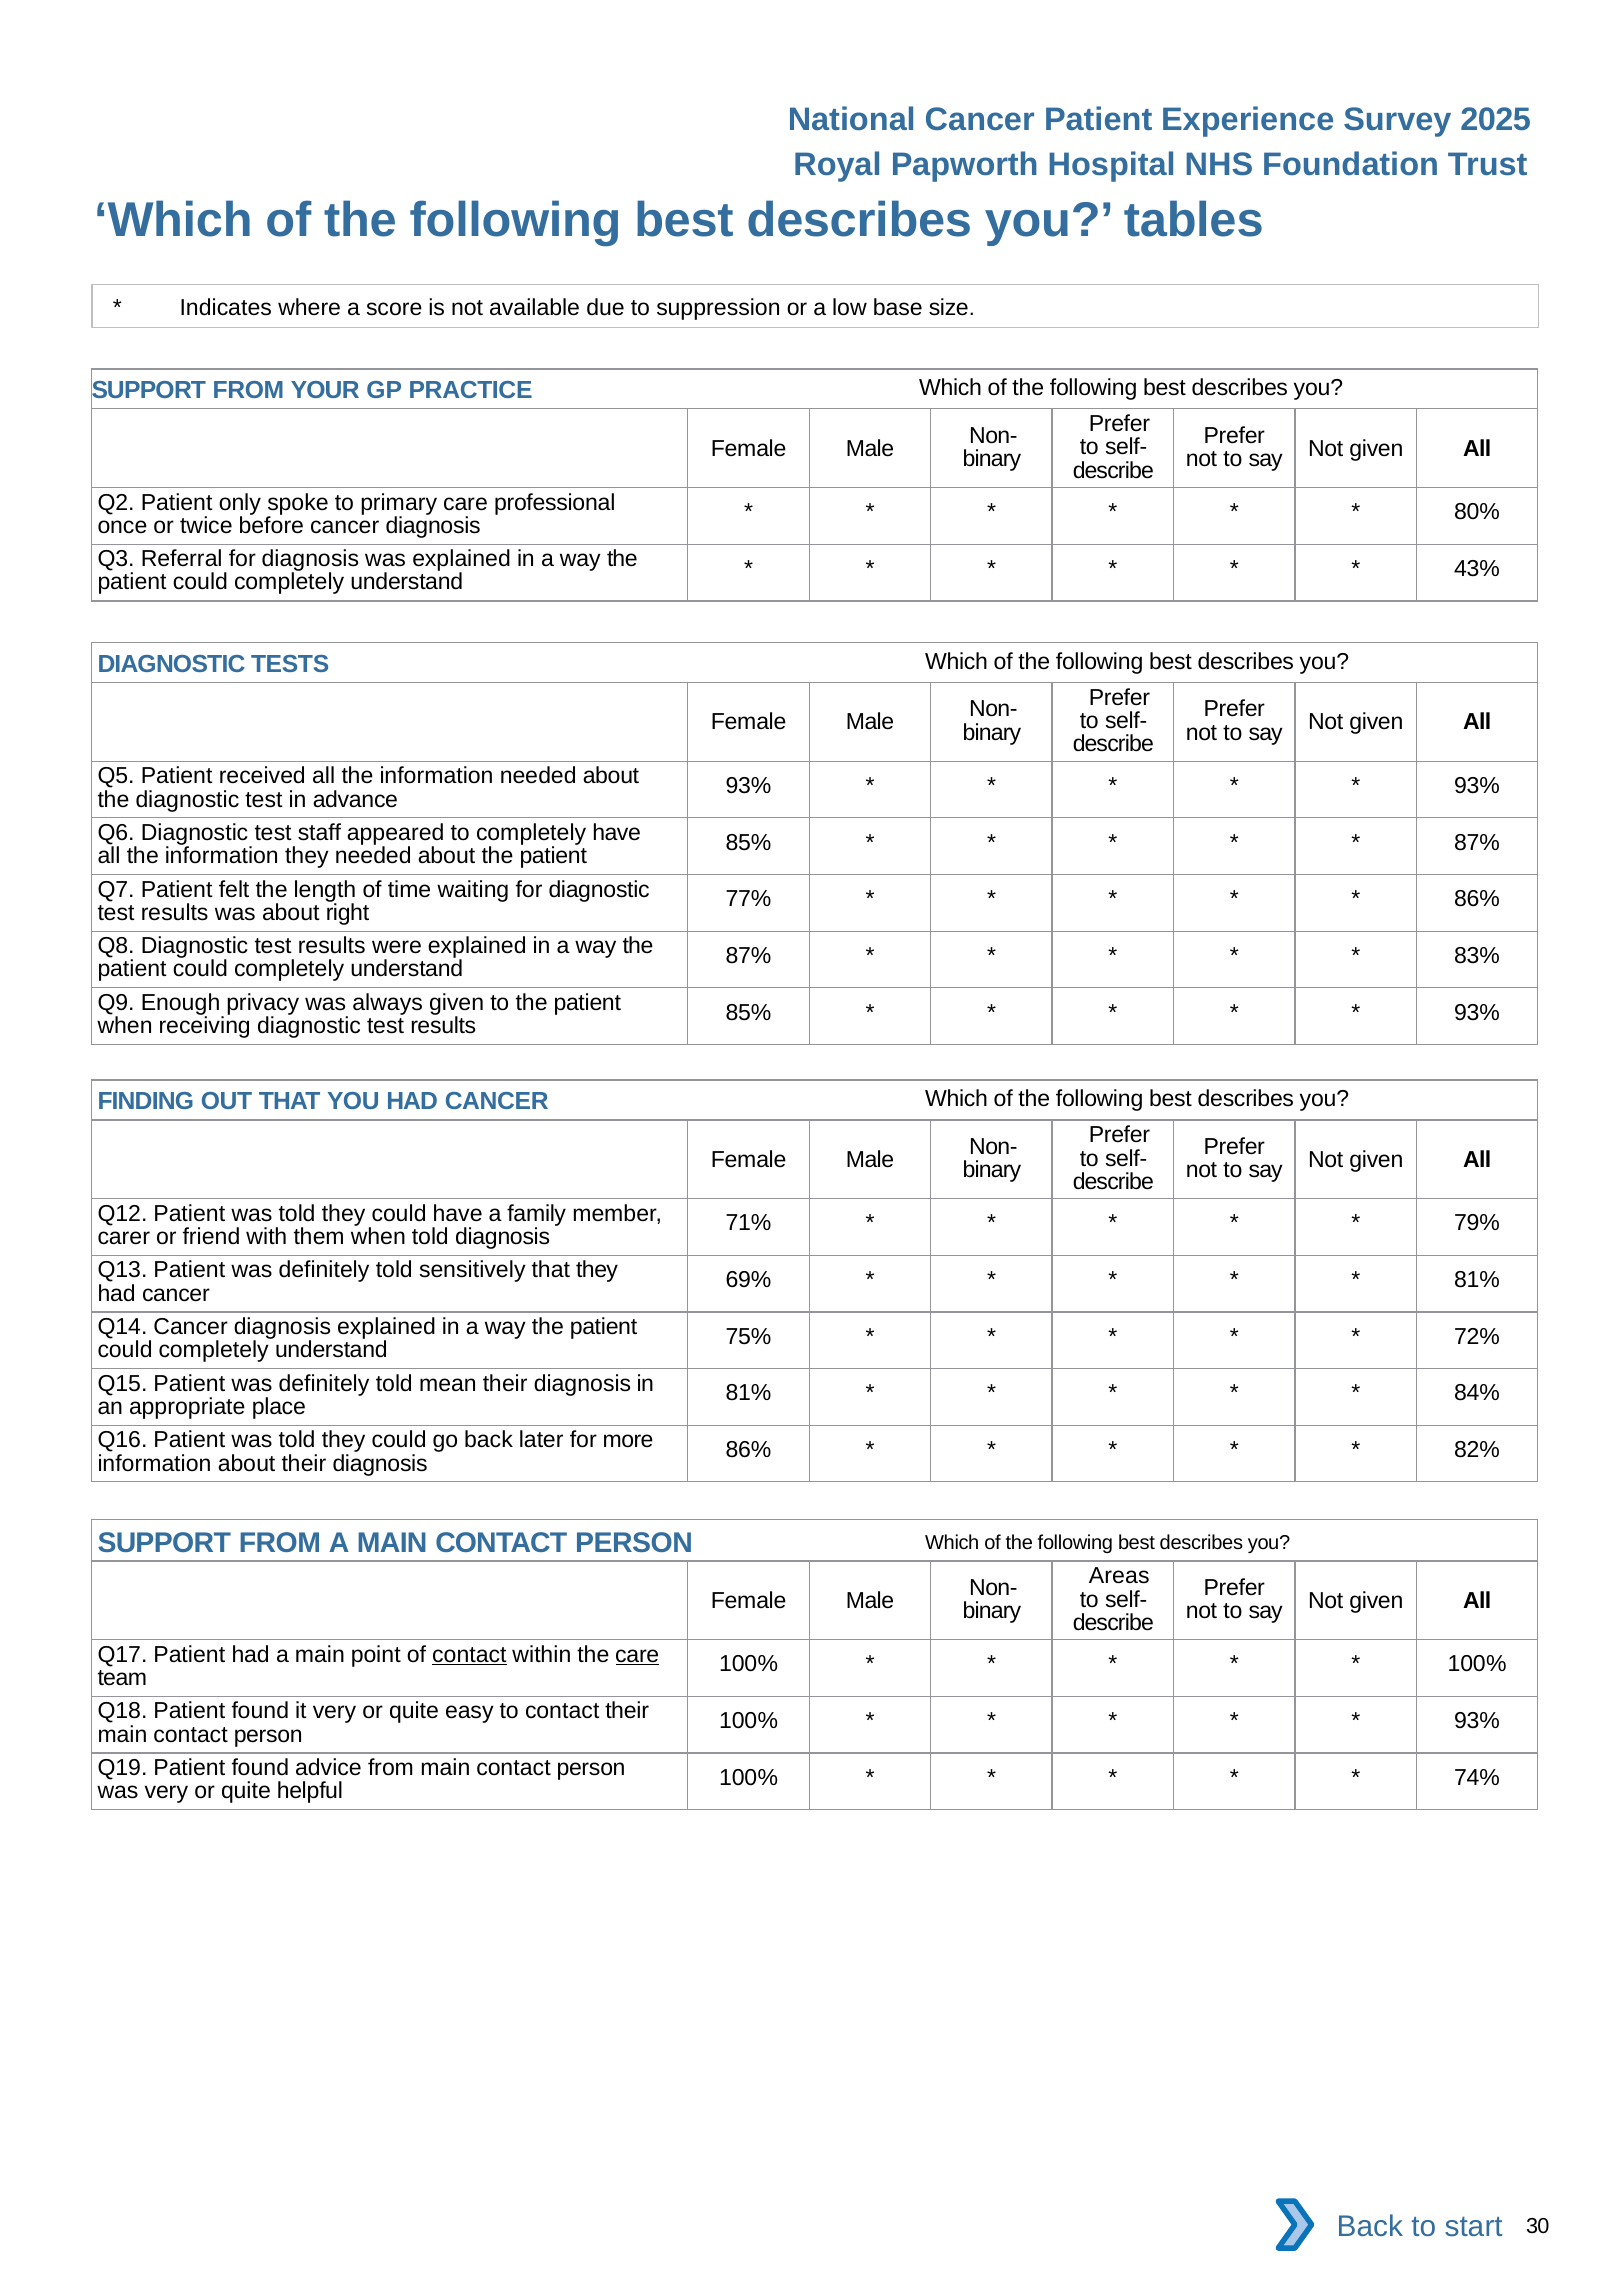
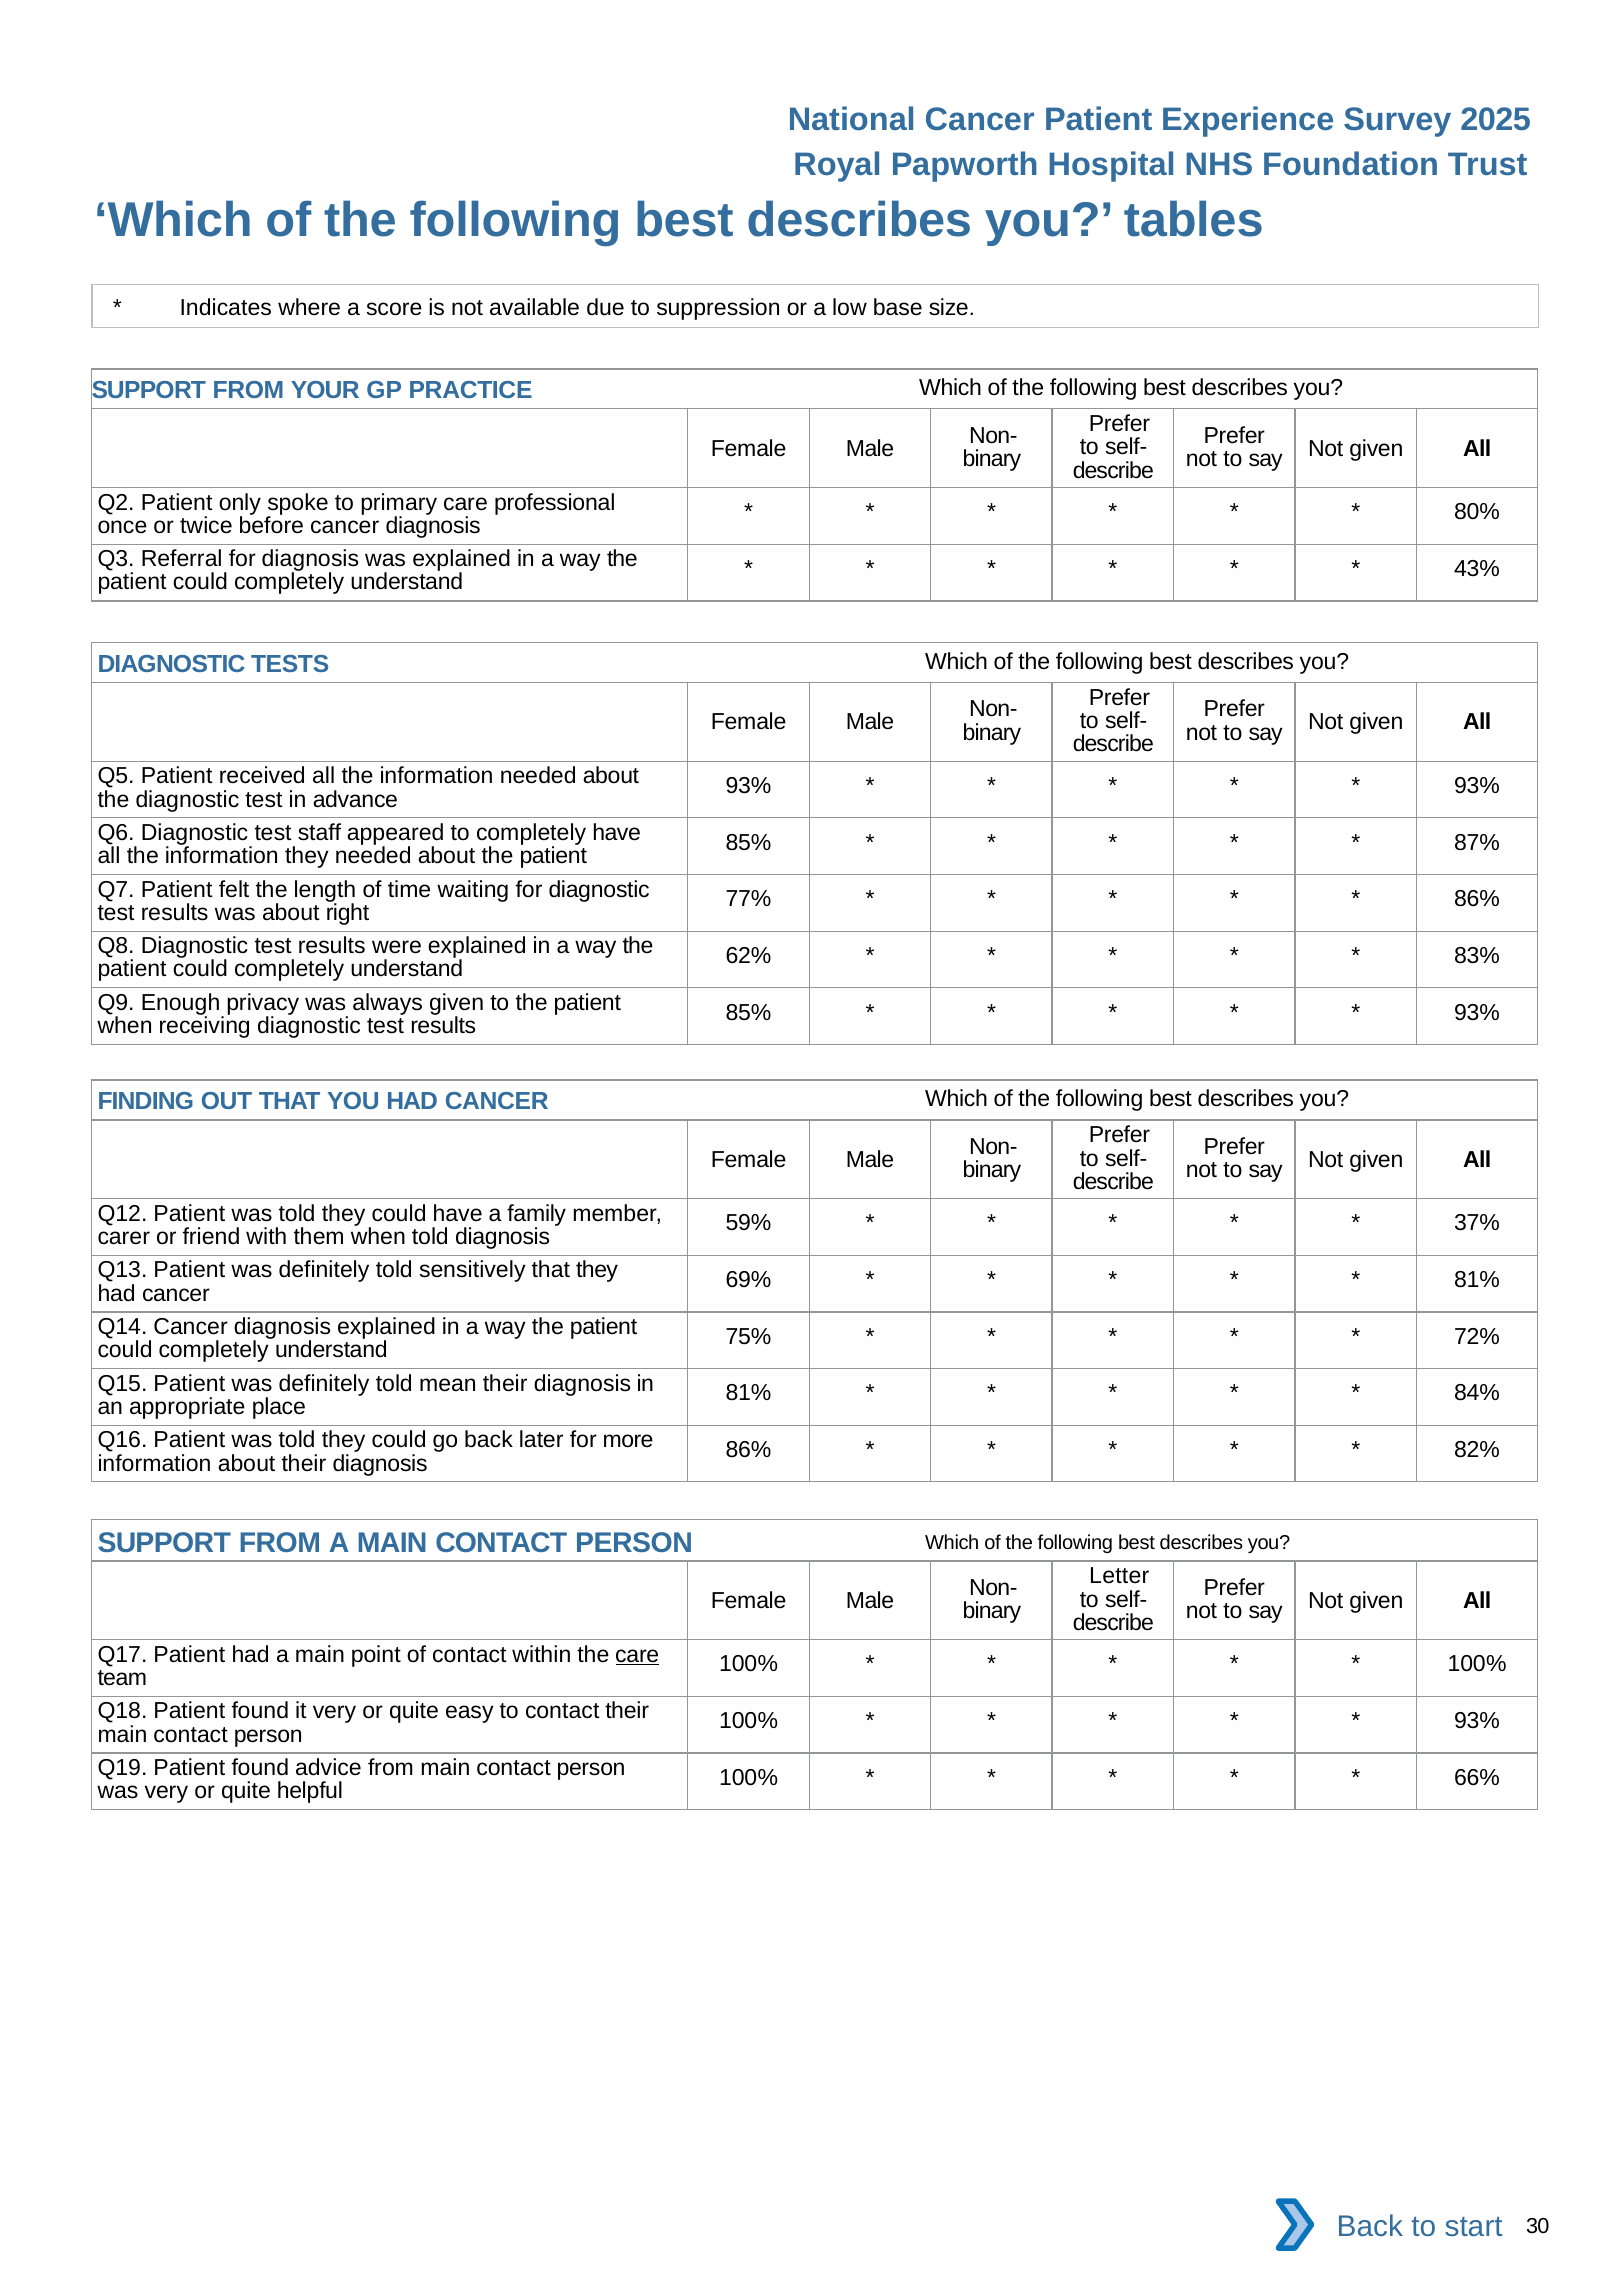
87%: 87% -> 62% (748, 956)
71%: 71% -> 59% (748, 1223)
79%: 79% -> 37% (1477, 1223)
Areas: Areas -> Letter (1119, 1576)
contact underline: present -> none (469, 1654)
74%: 74% -> 66% (1477, 1777)
